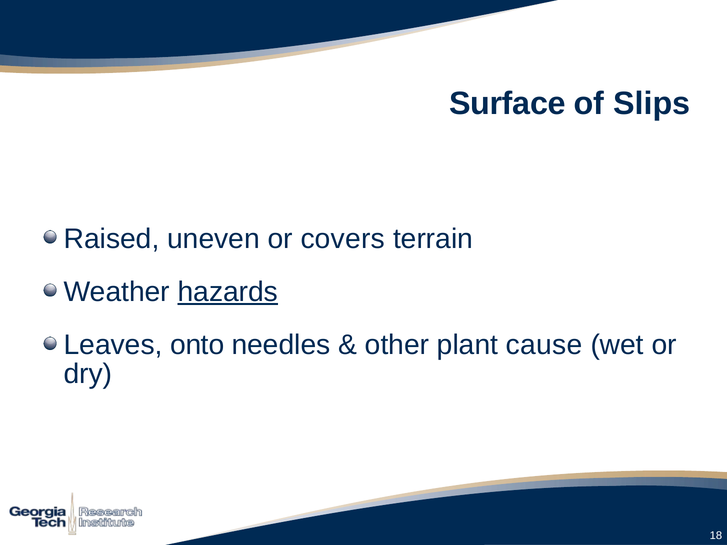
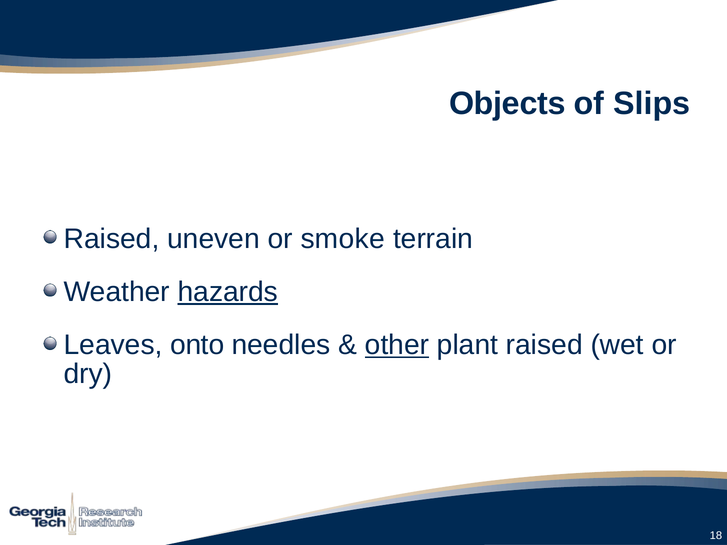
Surface: Surface -> Objects (507, 104)
covers: covers -> smoke (343, 239)
other underline: none -> present (397, 345)
plant cause: cause -> raised (544, 345)
